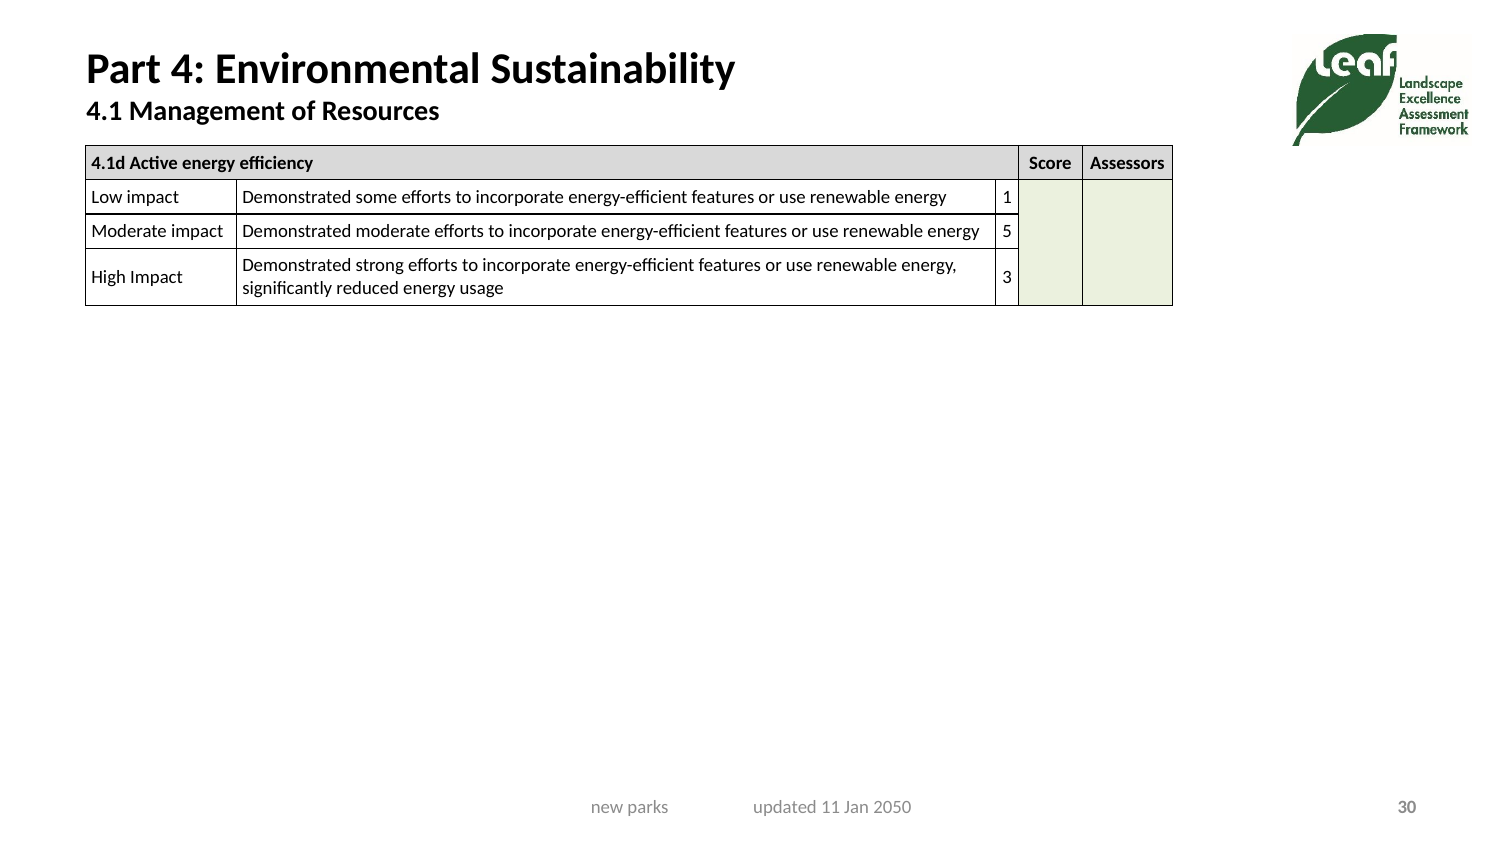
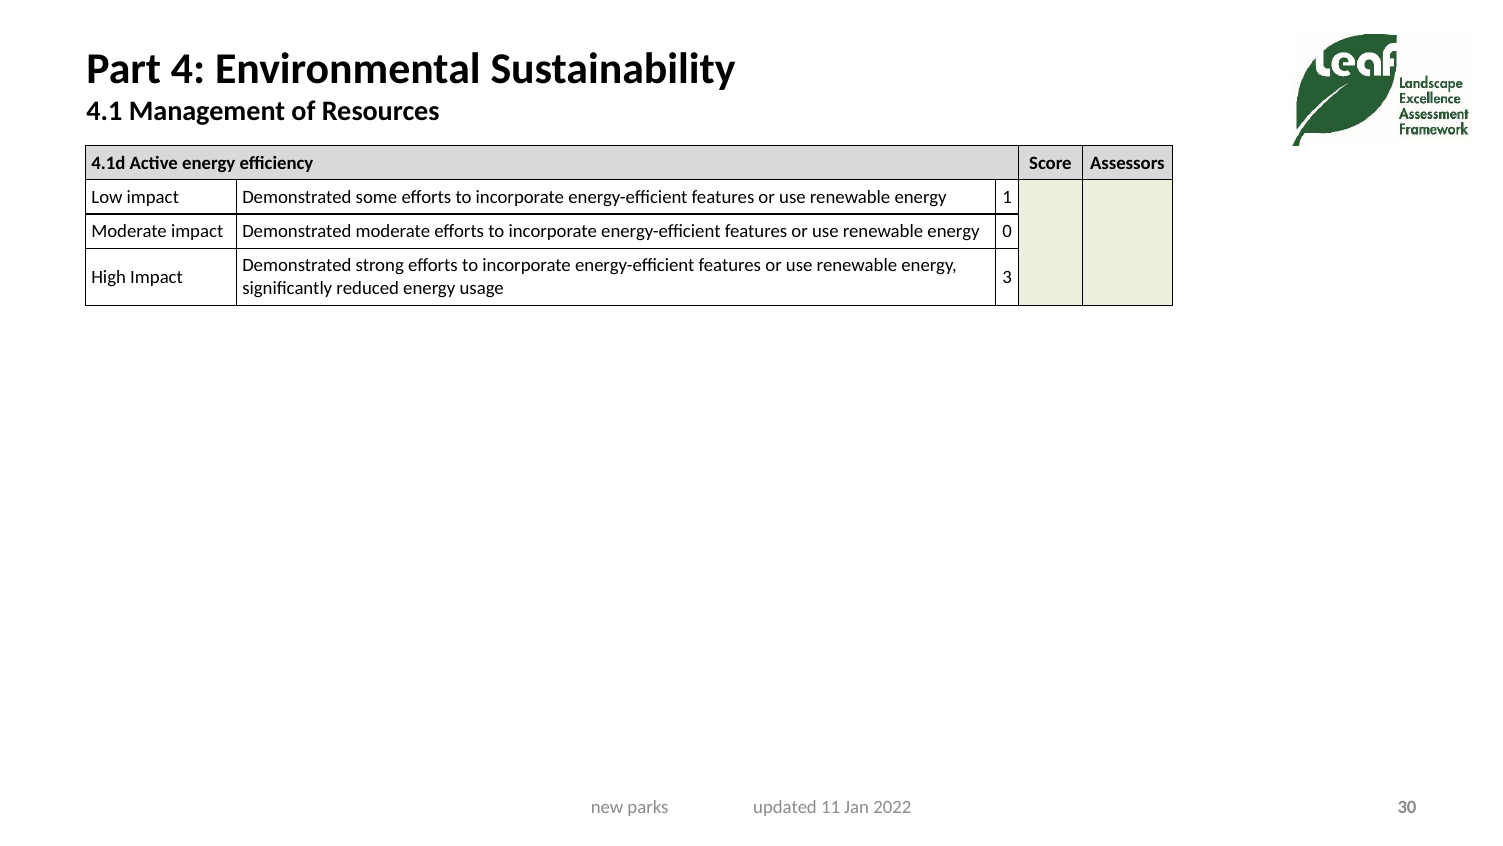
5: 5 -> 0 (1007, 231)
2050: 2050 -> 2022 (892, 807)
